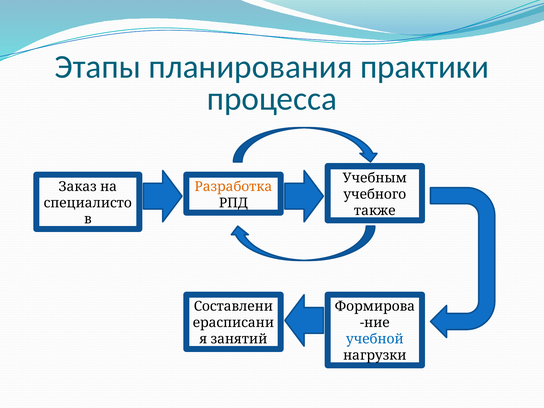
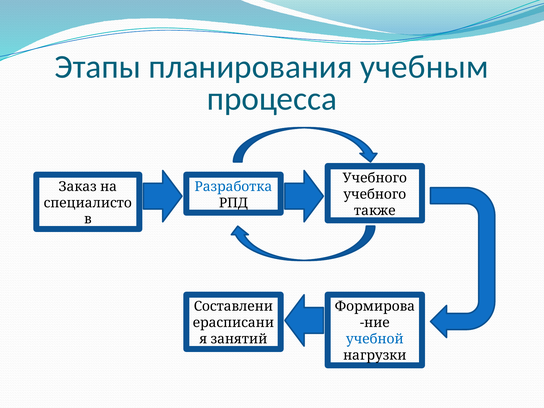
практики: практики -> учебным (424, 67)
Учебным: Учебным -> Учебного (375, 178)
Разработка colour: orange -> blue (233, 187)
